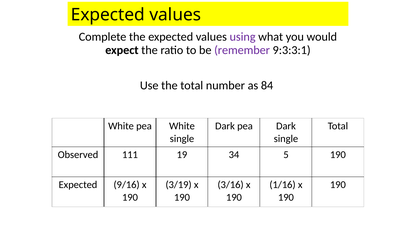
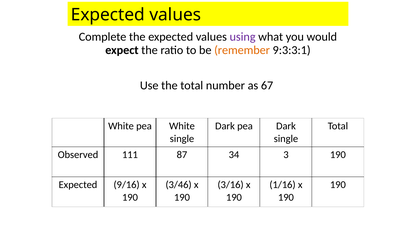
remember colour: purple -> orange (242, 50)
84: 84 -> 67 (267, 85)
19: 19 -> 87 (182, 155)
5: 5 -> 3 (286, 155)
3/19: 3/19 -> 3/46 (179, 185)
